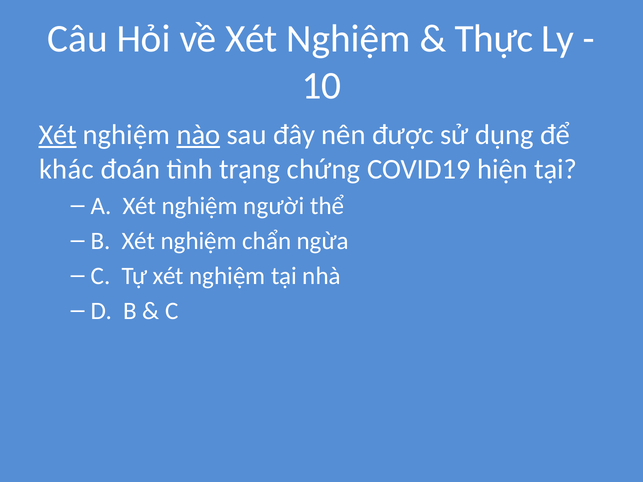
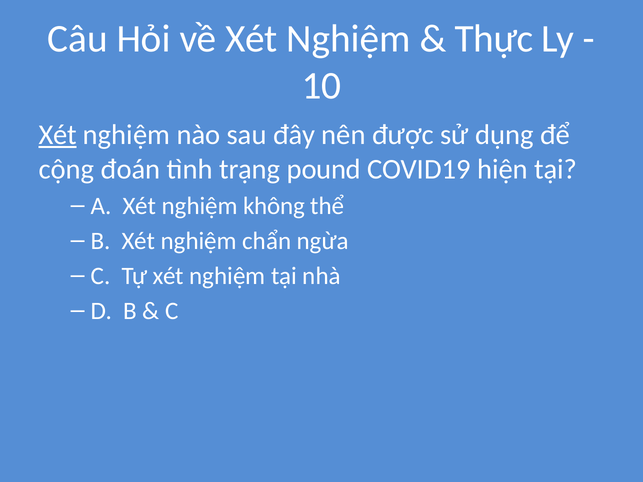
nào underline: present -> none (198, 135)
khác: khác -> cộng (66, 169)
chứng: chứng -> pound (324, 169)
người: người -> không (274, 206)
